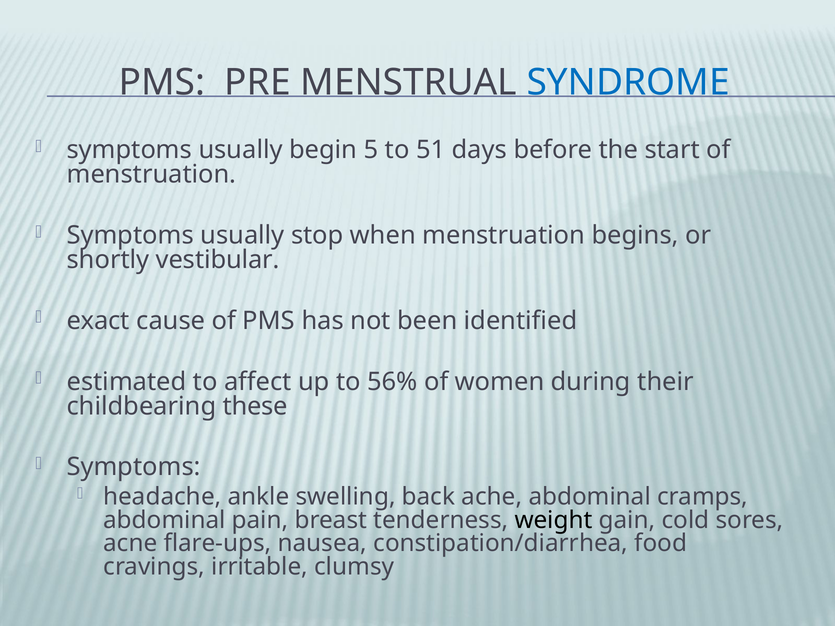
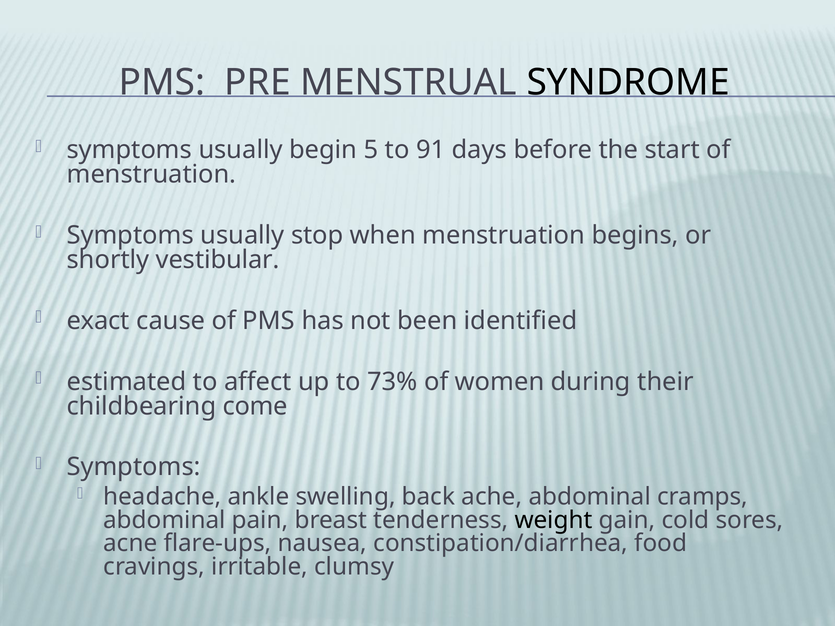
SYNDROME colour: blue -> black (628, 83)
51: 51 -> 91 (431, 150)
56%: 56% -> 73% (392, 382)
these: these -> come (255, 406)
